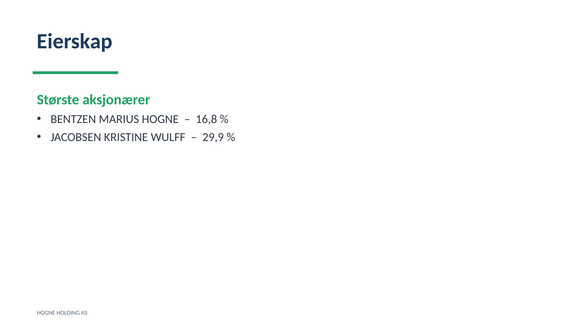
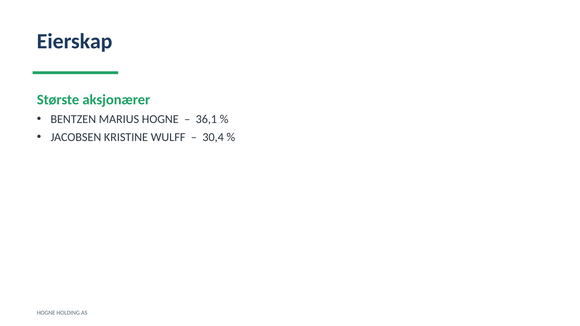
16,8: 16,8 -> 36,1 (206, 119)
29,9: 29,9 -> 30,4 (213, 137)
